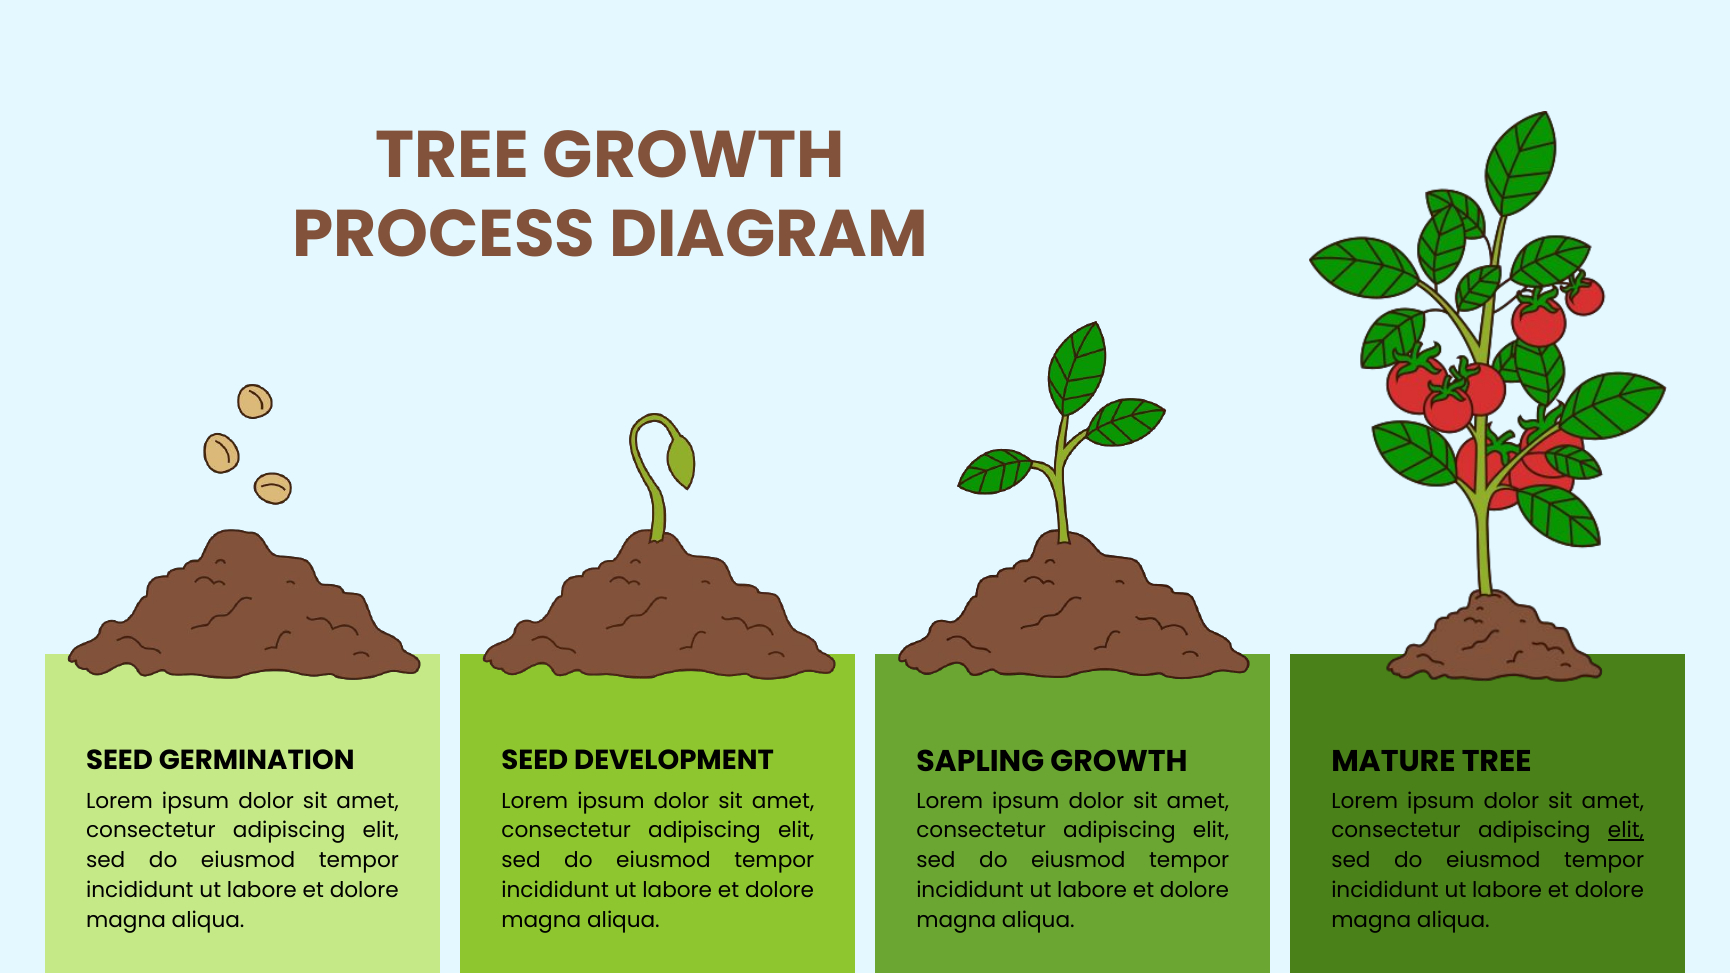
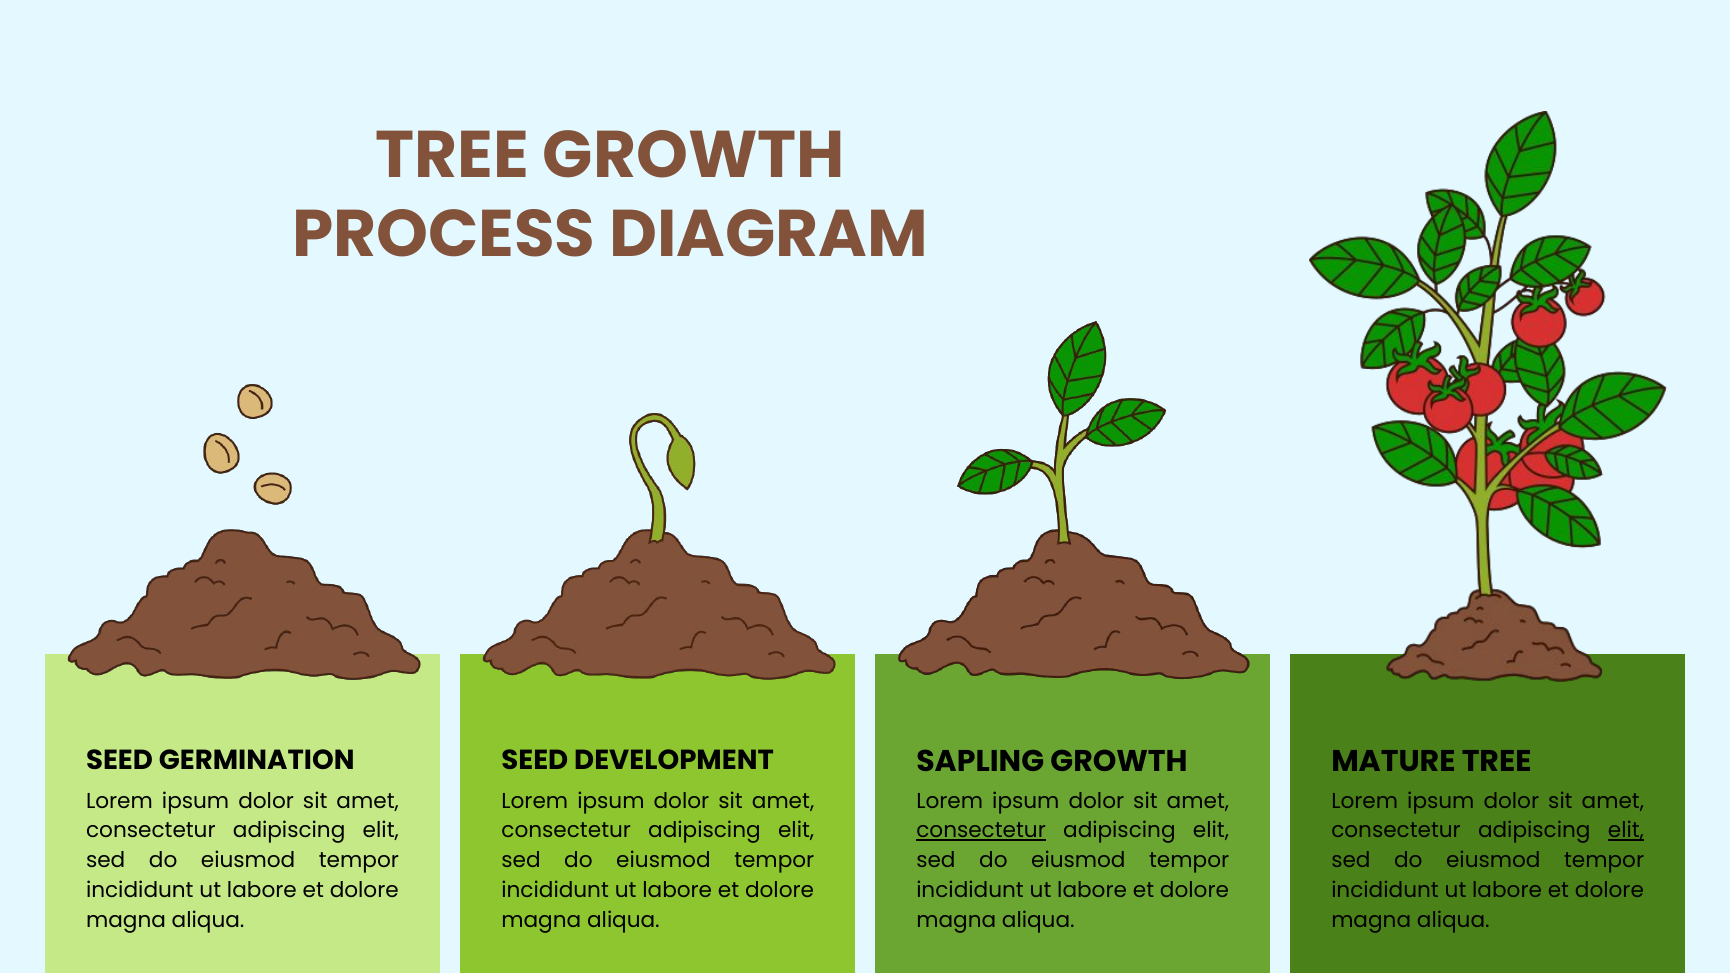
consectetur underline: none -> present (981, 831)
